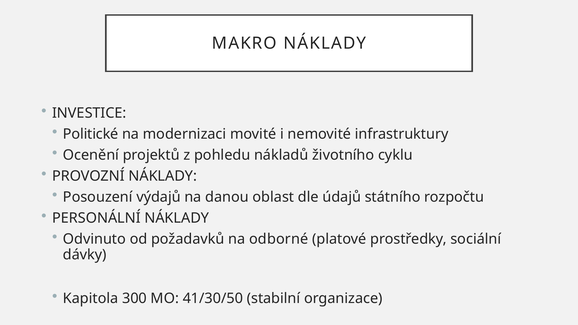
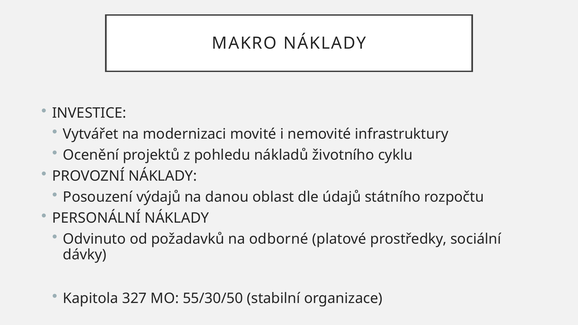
Politické: Politické -> Vytvářet (91, 134)
300: 300 -> 327 (134, 299)
41/30/50: 41/30/50 -> 55/30/50 (213, 299)
